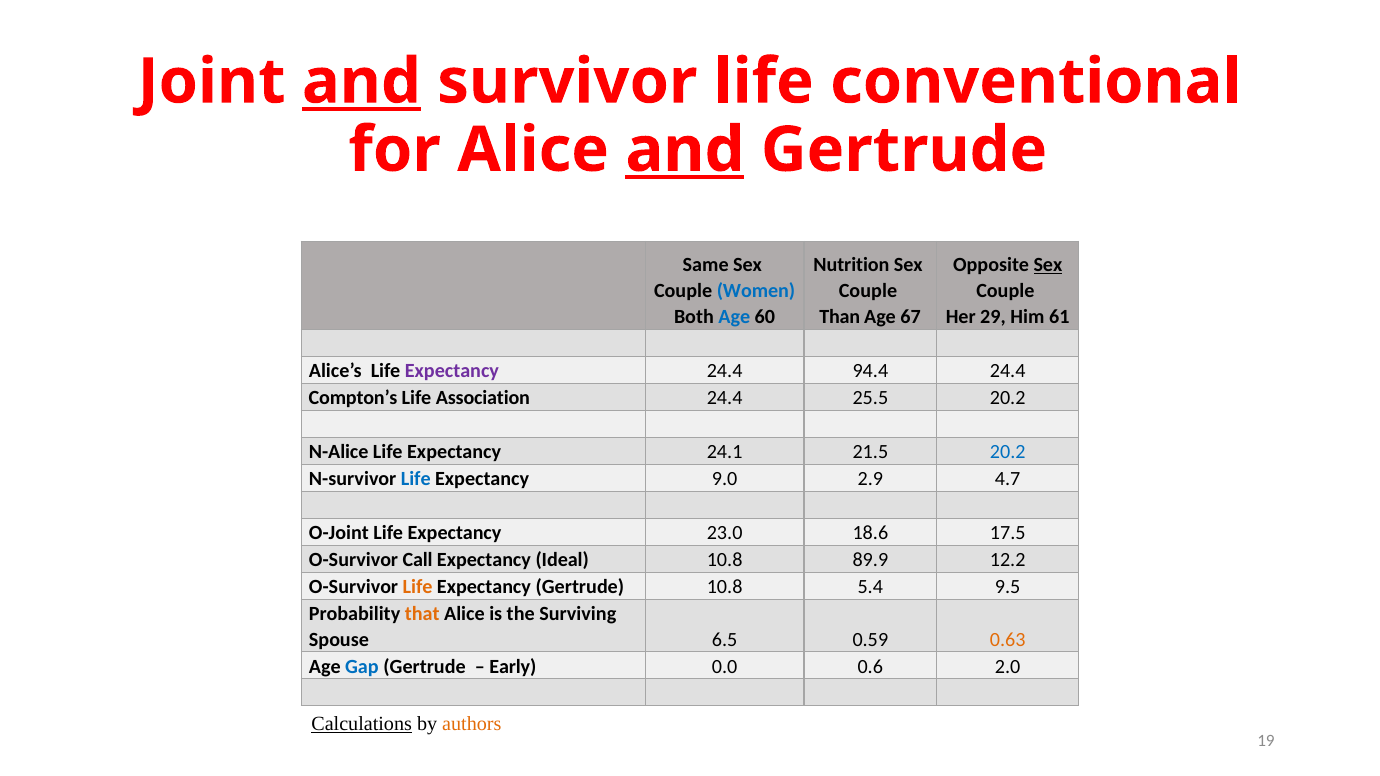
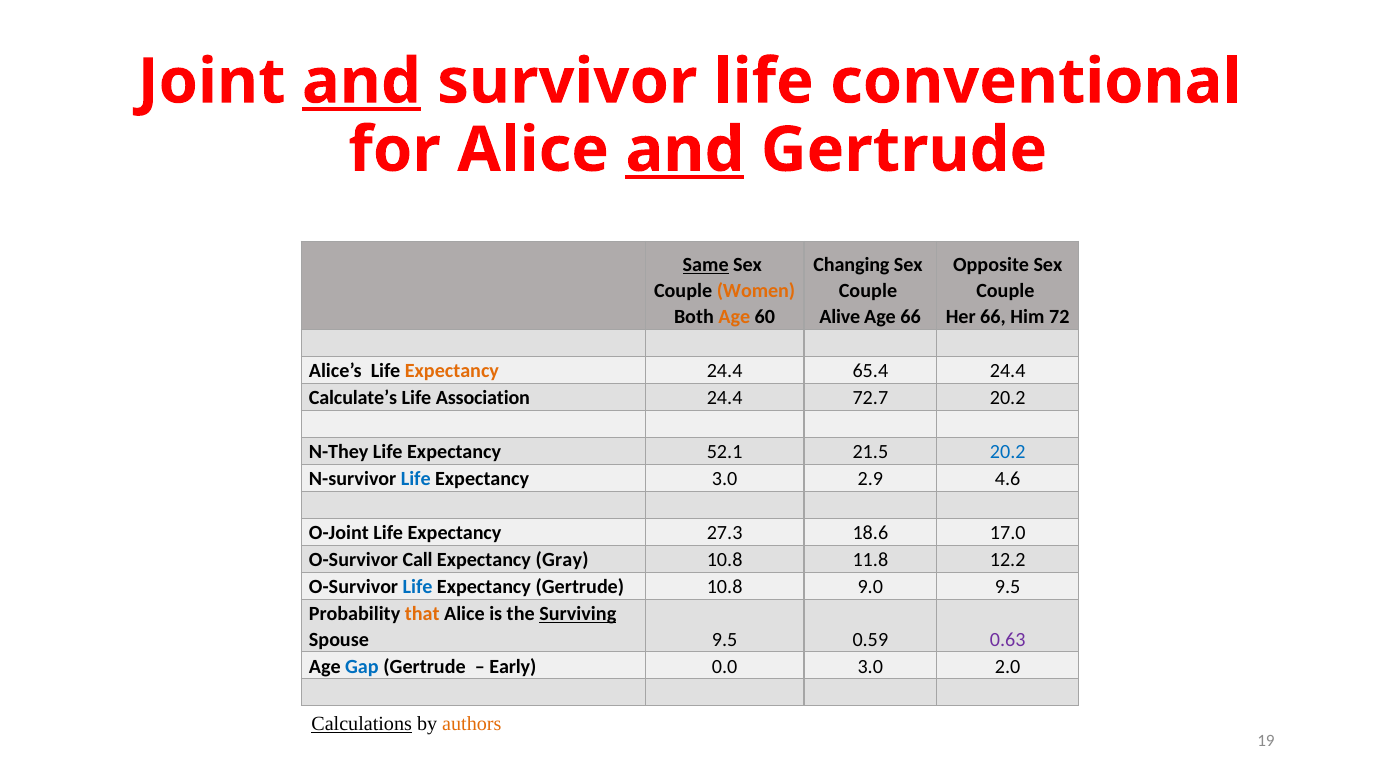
Same underline: none -> present (706, 265)
Nutrition: Nutrition -> Changing (851, 265)
Sex underline: present -> none (1048, 265)
Women colour: blue -> orange (756, 291)
Age colour: blue -> orange (734, 317)
Than: Than -> Alive (840, 317)
Age 67: 67 -> 66 (911, 317)
Her 29: 29 -> 66 (993, 317)
61: 61 -> 72 (1059, 317)
Expectancy colour: purple -> orange (452, 371)
94.4: 94.4 -> 65.4 (870, 371)
Compton’s: Compton’s -> Calculate’s (353, 398)
25.5: 25.5 -> 72.7 (870, 398)
N-Alice: N-Alice -> N-They (339, 452)
24.1: 24.1 -> 52.1 (725, 452)
Expectancy 9.0: 9.0 -> 3.0 (725, 479)
4.7: 4.7 -> 4.6 (1008, 479)
23.0: 23.0 -> 27.3 (725, 533)
17.5: 17.5 -> 17.0 (1008, 533)
Ideal: Ideal -> Gray (562, 560)
89.9: 89.9 -> 11.8 (870, 560)
Life colour: orange -> blue (418, 587)
5.4: 5.4 -> 9.0 (870, 587)
Surviving underline: none -> present (578, 614)
Spouse 6.5: 6.5 -> 9.5 (725, 640)
0.63 colour: orange -> purple (1008, 640)
0.0 0.6: 0.6 -> 3.0 (870, 667)
